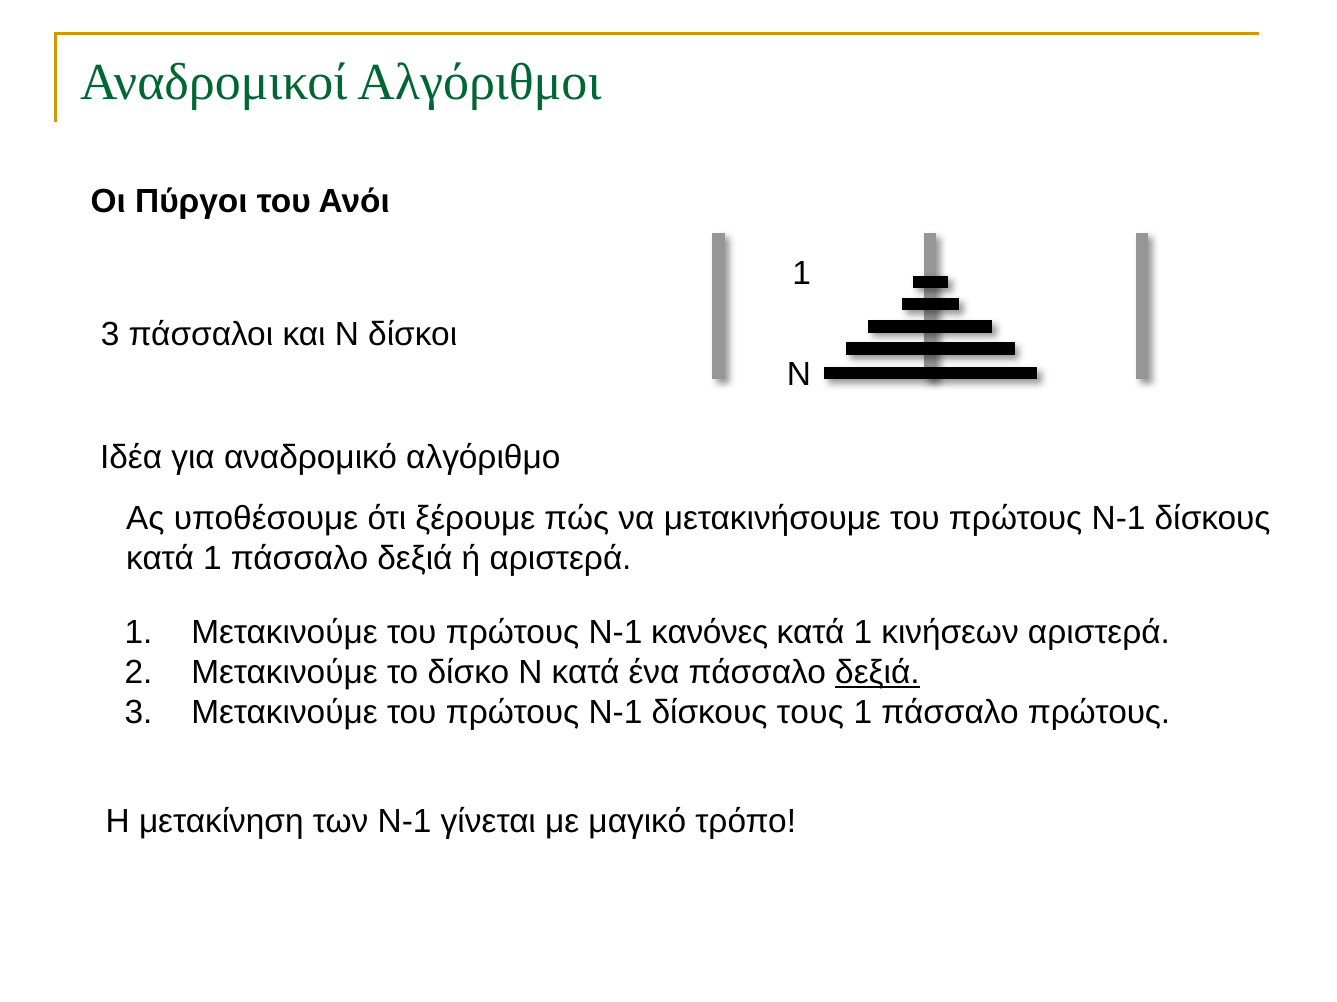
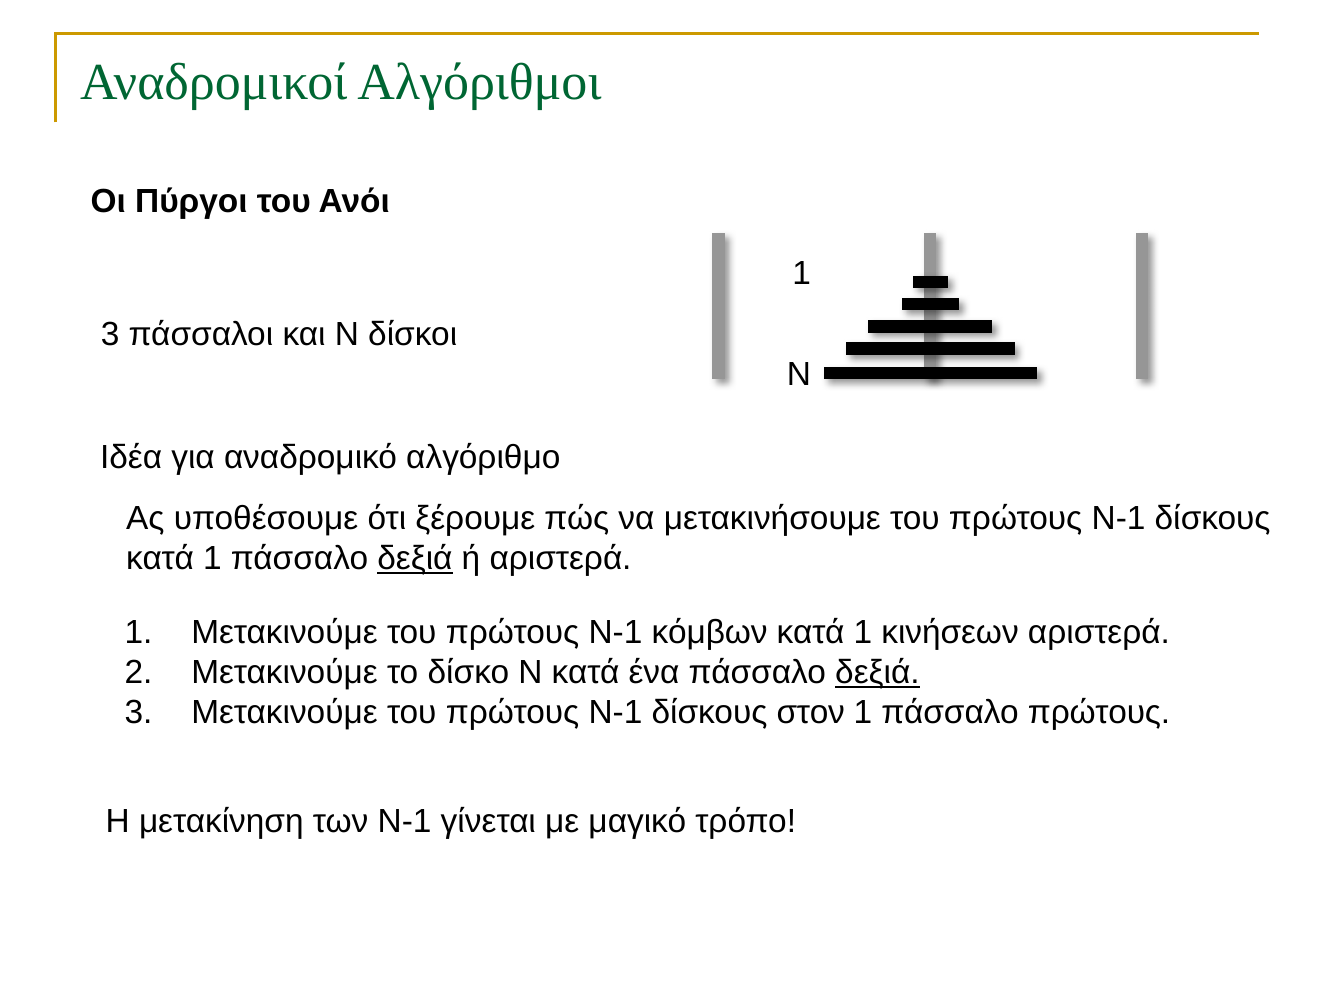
δεξιά underline: none -> present (415, 559)
κανόνες: κανόνες -> κόμβων (710, 633)
τους: τους -> στον (811, 713)
